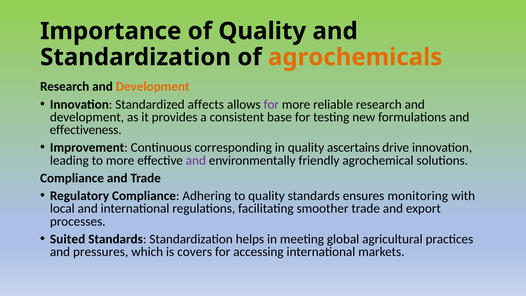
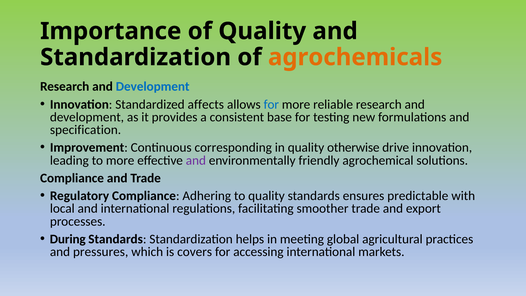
Development colour: orange -> blue (153, 87)
for colour: purple -> blue (271, 104)
effectiveness: effectiveness -> specification (86, 130)
ascertains: ascertains -> otherwise (353, 148)
monitoring: monitoring -> predictable (418, 196)
Suited: Suited -> During (68, 239)
